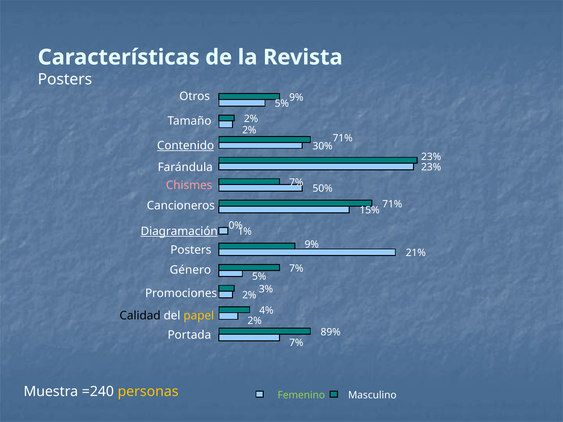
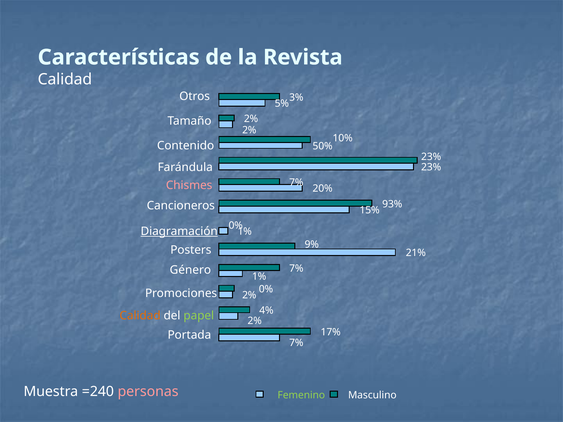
Posters: Posters -> Calidad (65, 79)
9%: 9% -> 3% (296, 98)
71%: 71% -> 10% (343, 138)
Contenido underline: present -> none (186, 146)
30%: 30% -> 50% (323, 146)
50%: 50% -> 20% (323, 189)
71%: 71% -> 93% (392, 204)
5%: 5% -> 1% (259, 277)
3%: 3% -> 0% (266, 289)
Calidad colour: black -> orange (140, 316)
papel colour: yellow -> light green (199, 316)
89%: 89% -> 17% (331, 332)
personas colour: yellow -> pink (148, 392)
